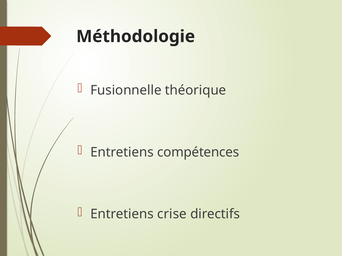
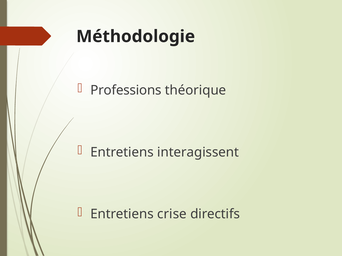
Fusionnelle: Fusionnelle -> Professions (126, 90)
compétences: compétences -> interagissent (198, 152)
